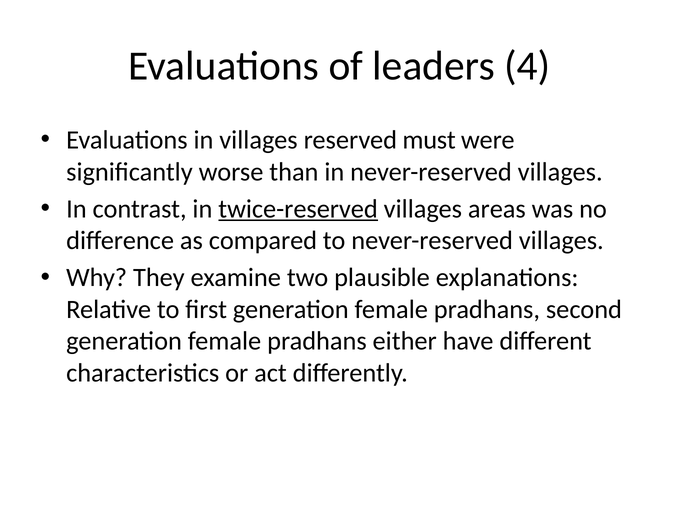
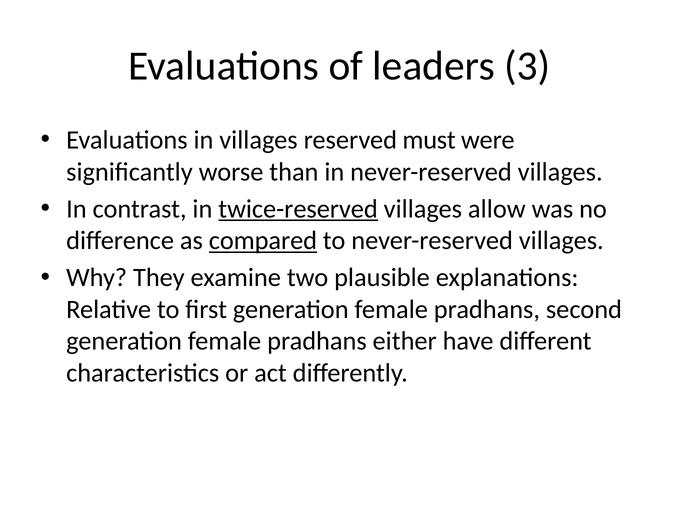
4: 4 -> 3 (527, 66)
areas: areas -> allow (497, 209)
compared underline: none -> present (263, 240)
